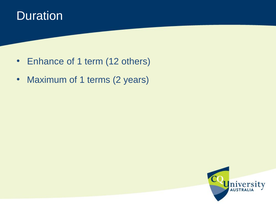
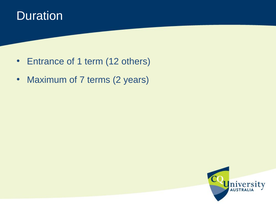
Enhance: Enhance -> Entrance (46, 61)
Maximum of 1: 1 -> 7 (82, 80)
